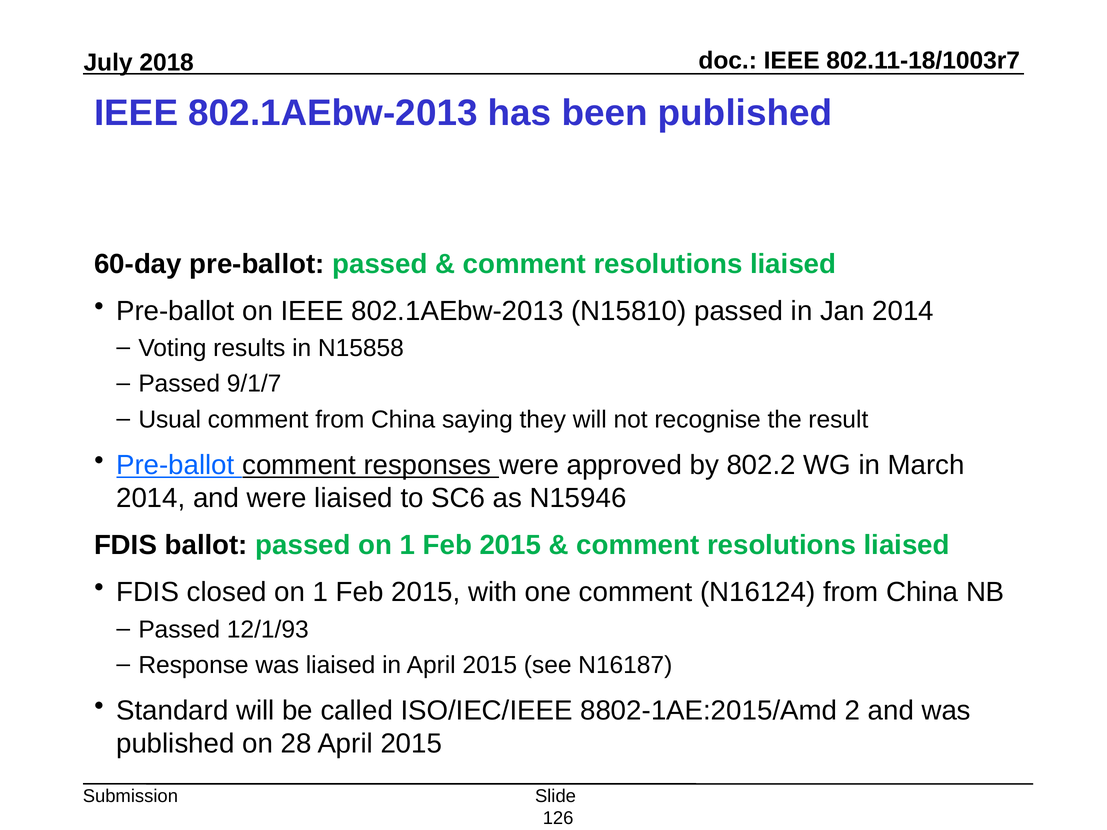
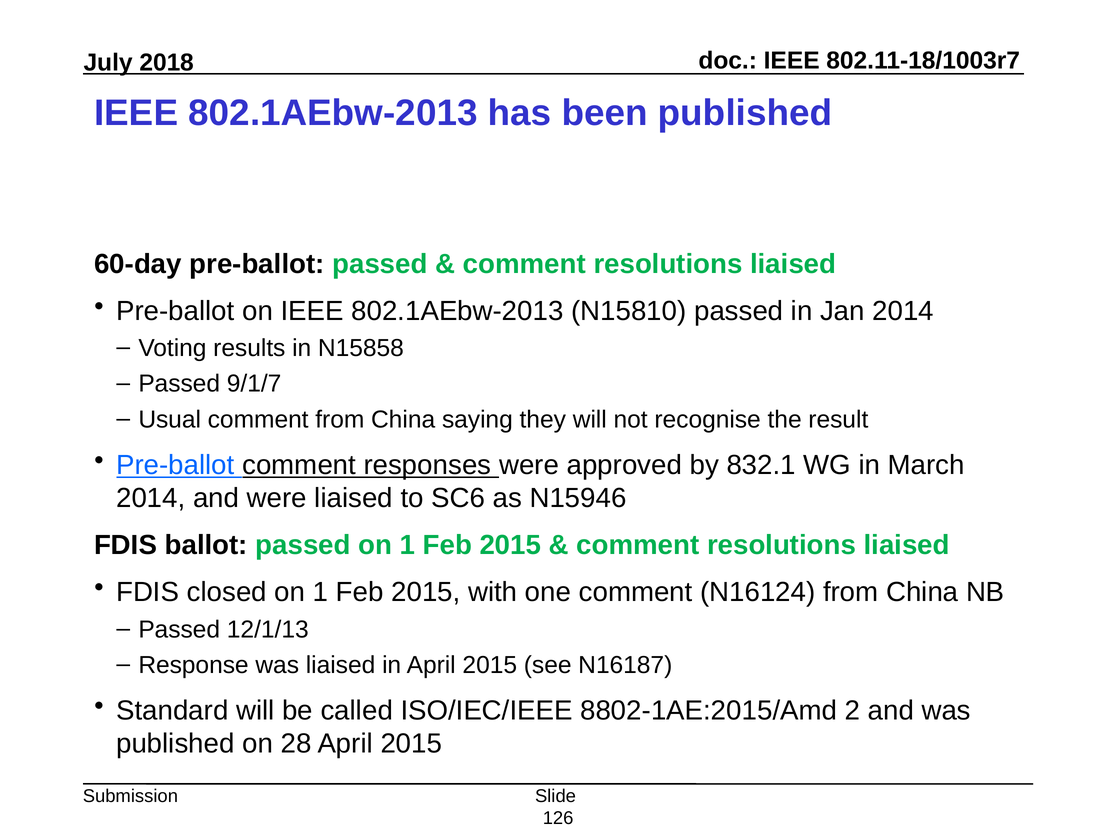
802.2: 802.2 -> 832.1 (761, 465)
12/1/93: 12/1/93 -> 12/1/13 (268, 630)
